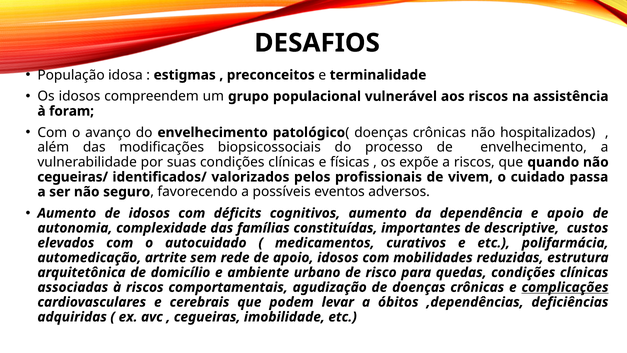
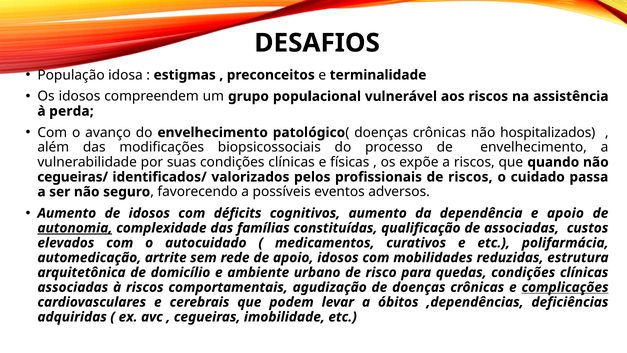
foram: foram -> perda (71, 111)
de vivem: vivem -> riscos (470, 177)
autonomia underline: none -> present (75, 228)
importantes: importantes -> qualificação (421, 228)
de descriptive: descriptive -> associadas (522, 228)
